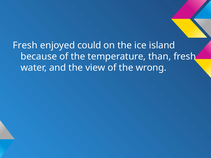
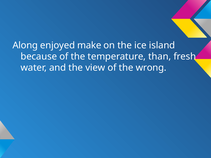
Fresh: Fresh -> Along (25, 45)
could: could -> make (89, 45)
